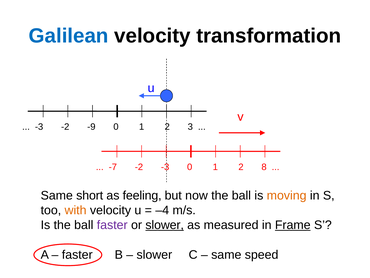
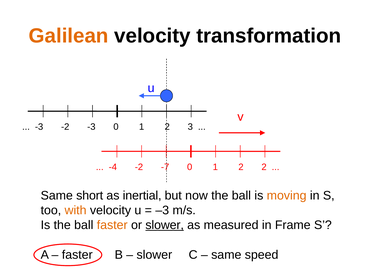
Galilean colour: blue -> orange (69, 36)
-2 -9: -9 -> -3 (91, 127)
-7: -7 -> -4 (113, 167)
-2 -3: -3 -> -7 (165, 167)
2 8: 8 -> 2 (264, 167)
feeling: feeling -> inertial (142, 195)
–4: –4 -> –3 (162, 210)
faster colour: purple -> orange (112, 225)
Frame underline: present -> none (293, 225)
